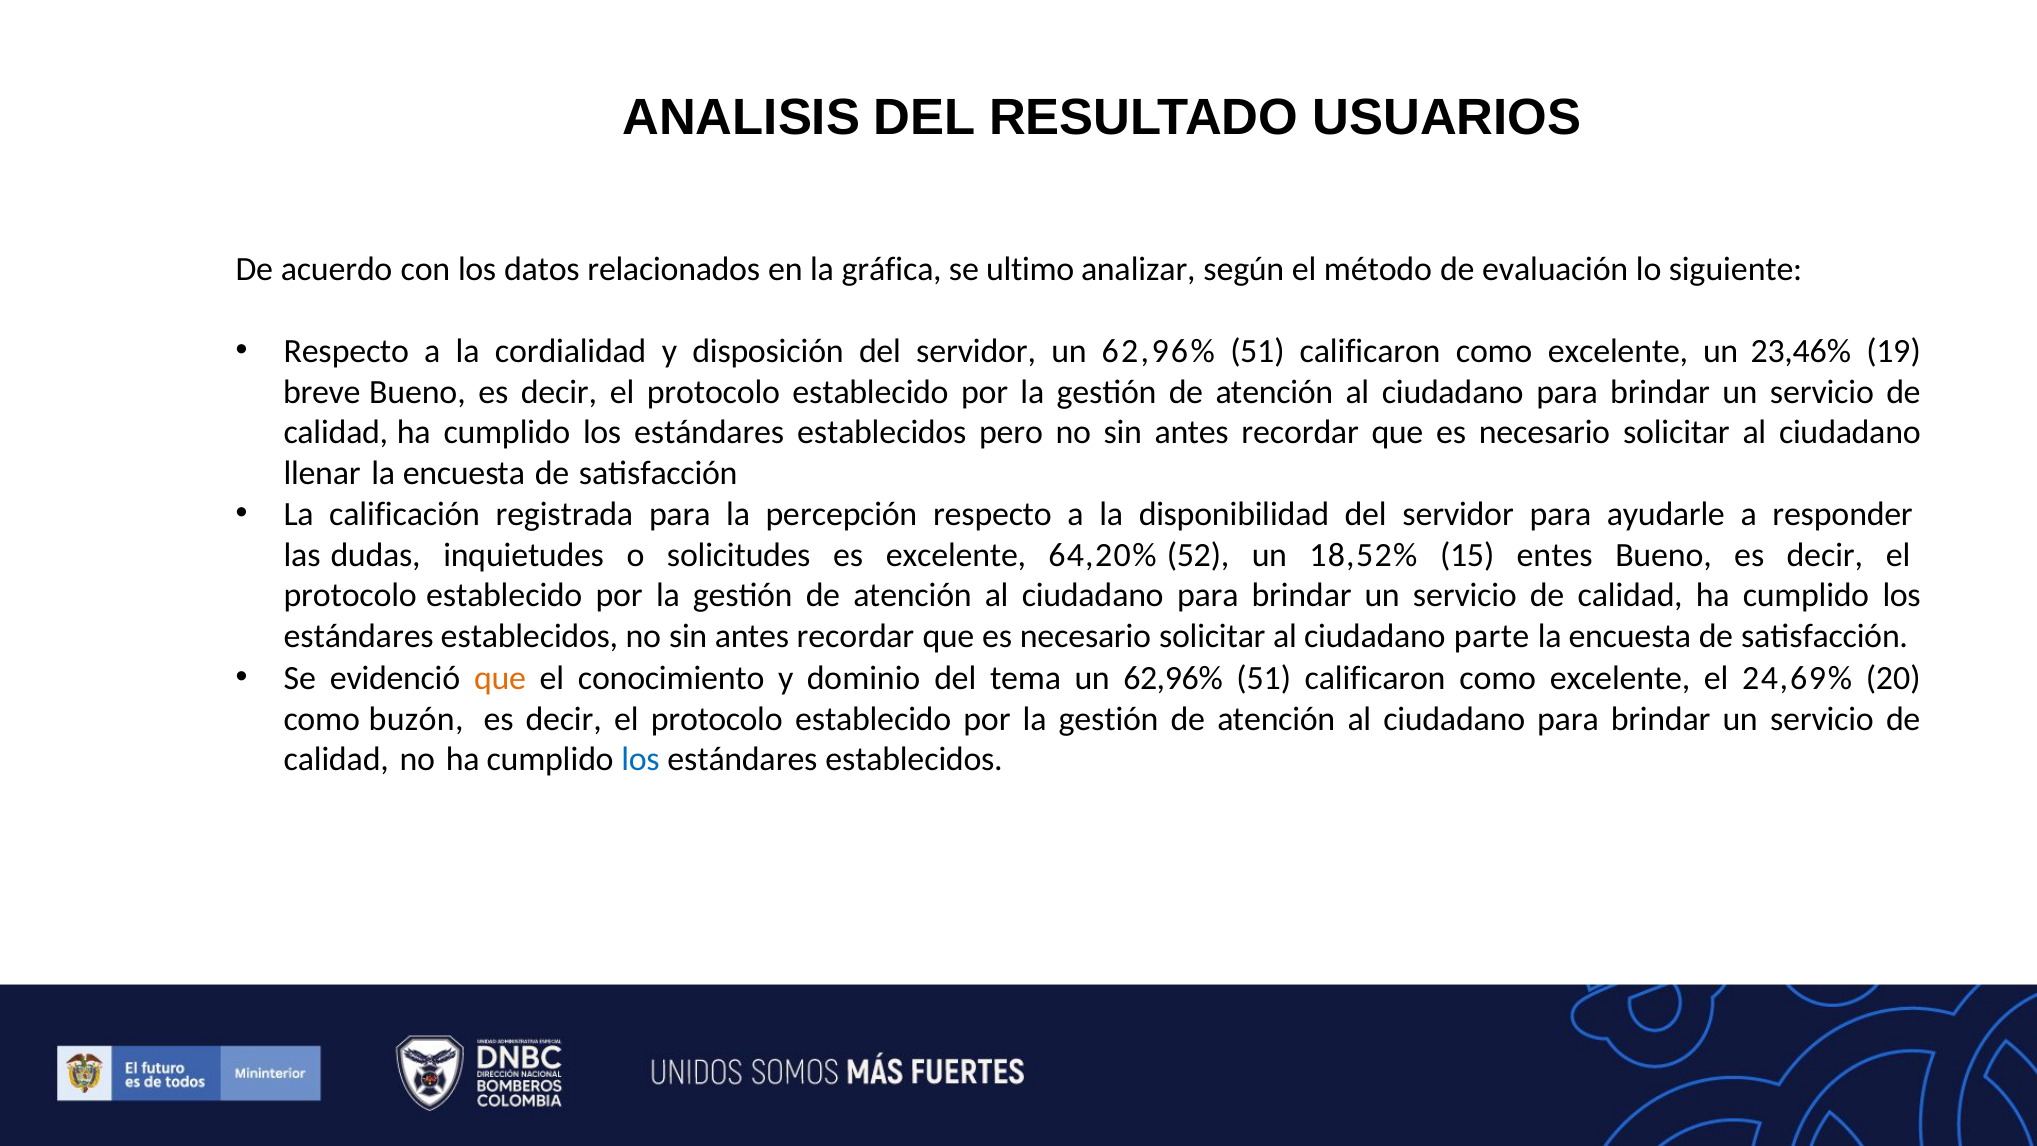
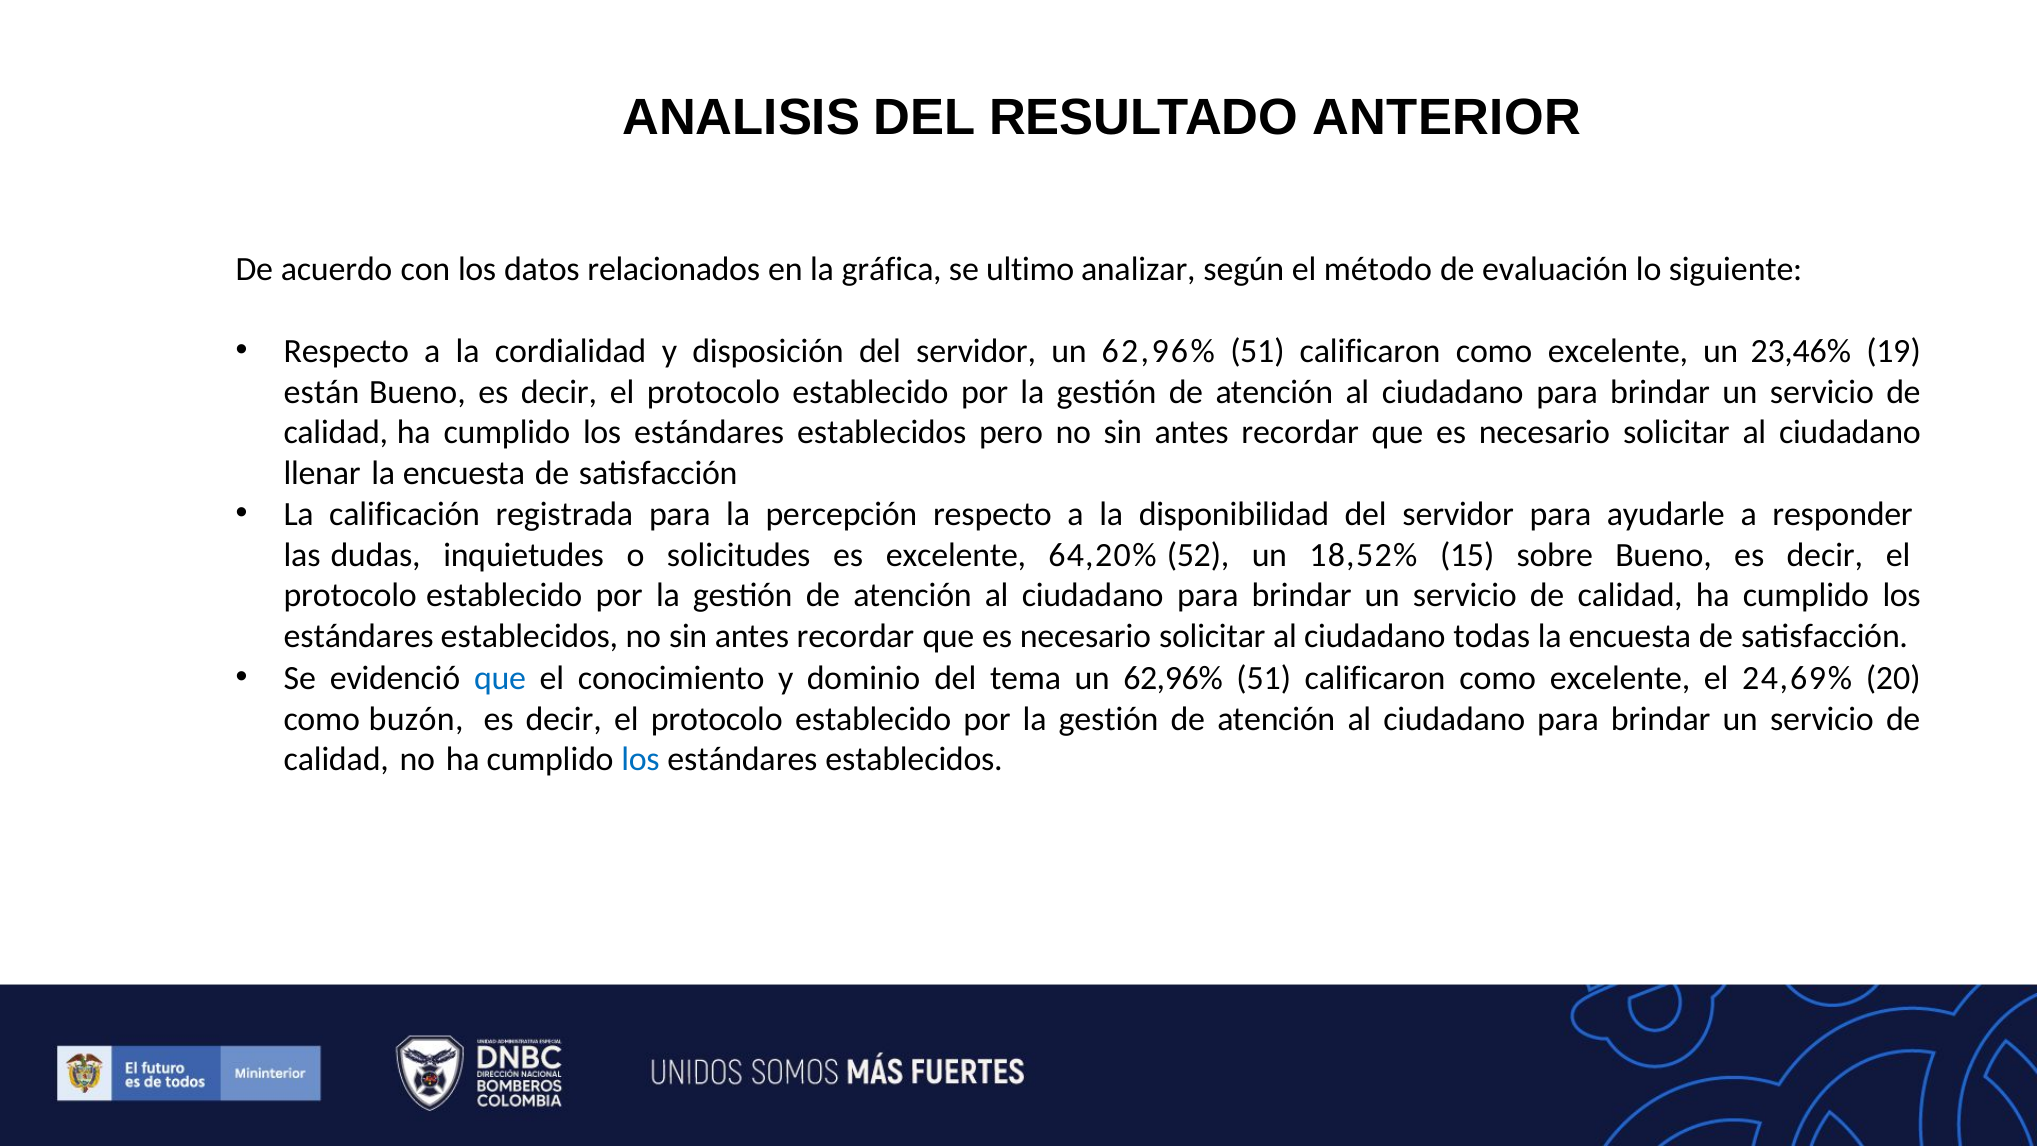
USUARIOS: USUARIOS -> ANTERIOR (1447, 117)
breve: breve -> están (322, 392)
entes: entes -> sobre (1555, 555)
parte: parte -> todas (1492, 636)
que colour: orange -> blue (500, 678)
